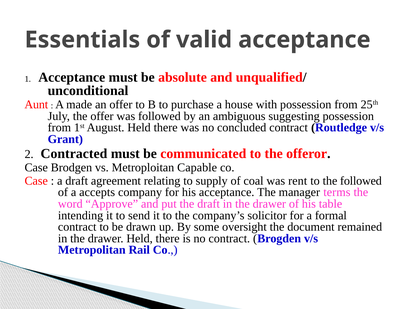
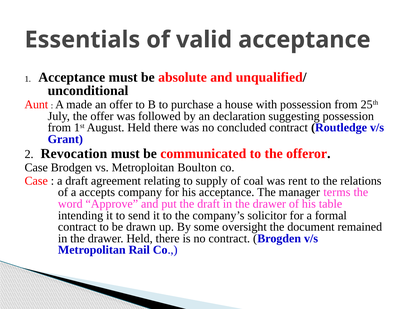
ambiguous: ambiguous -> declaration (239, 116)
Contracted: Contracted -> Revocation (74, 153)
Capable: Capable -> Boulton (197, 167)
the followed: followed -> relations (361, 180)
